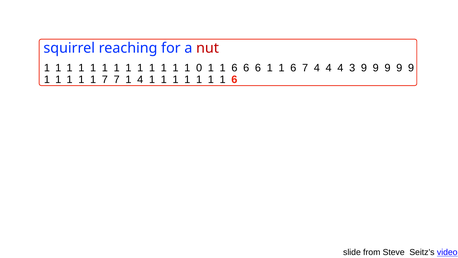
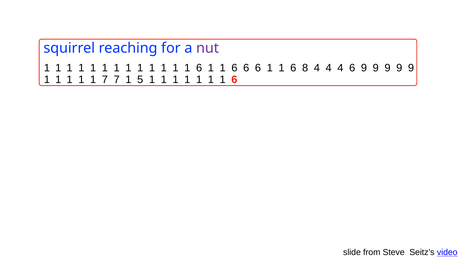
nut colour: red -> purple (208, 48)
0: 0 -> 6 (199, 68)
6 7: 7 -> 8 (305, 68)
4 3: 3 -> 6 (352, 68)
1 4: 4 -> 5 (140, 80)
